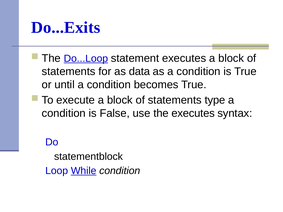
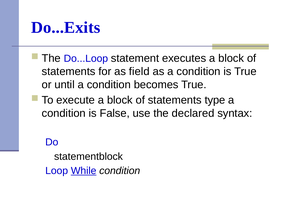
Do...Loop underline: present -> none (86, 59)
data: data -> field (139, 72)
the executes: executes -> declared (193, 113)
